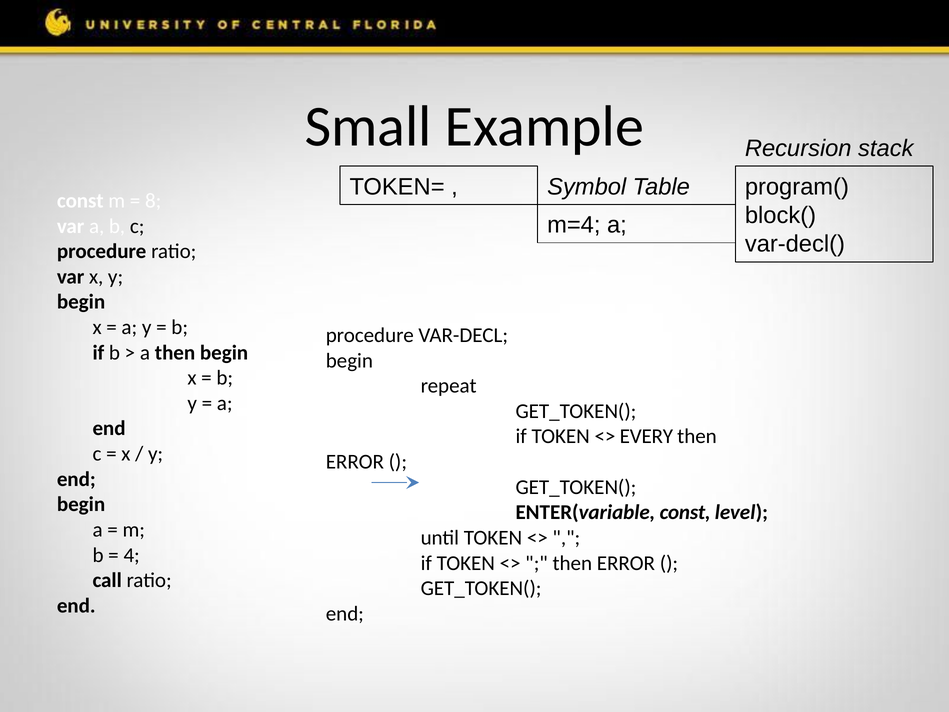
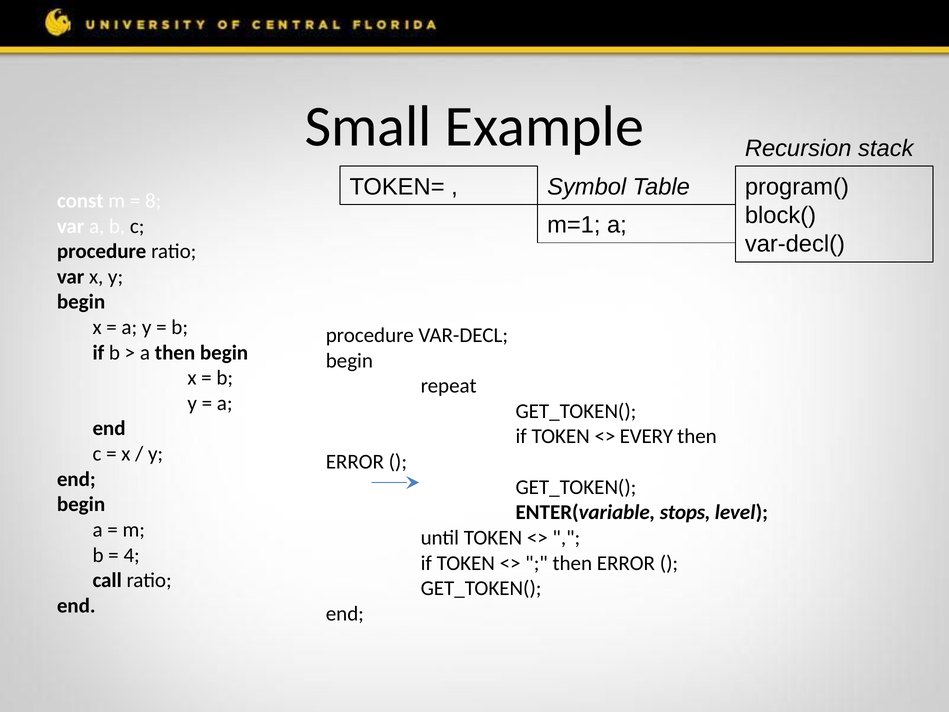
m=4: m=4 -> m=1 (574, 225)
ENTER(variable const: const -> stops (685, 512)
